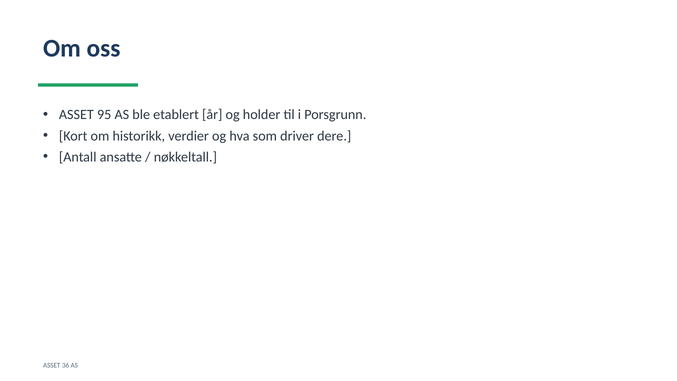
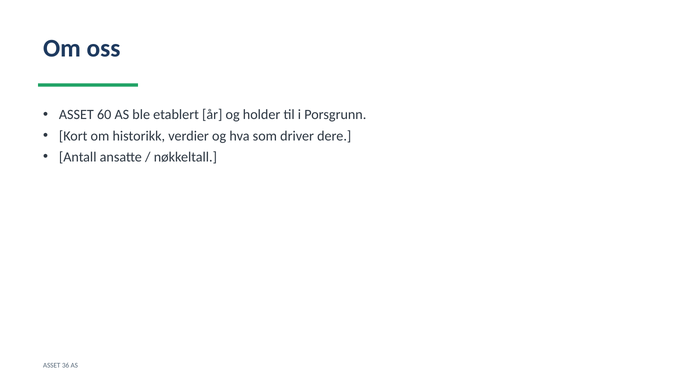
95: 95 -> 60 (104, 115)
